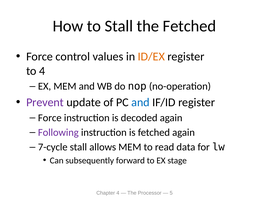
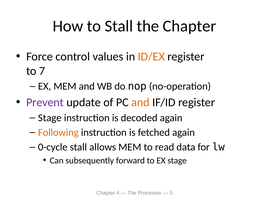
the Fetched: Fetched -> Chapter (189, 26)
to 4: 4 -> 7 (42, 71)
and colour: blue -> orange (140, 102)
Force: Force -> Stage (50, 118)
Following colour: purple -> orange (58, 132)
7-cycle: 7-cycle -> 0-cycle (53, 147)
